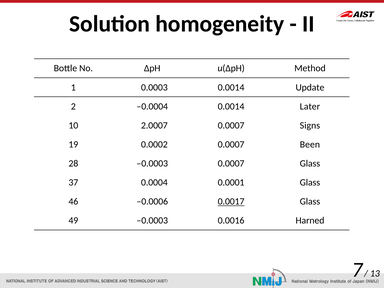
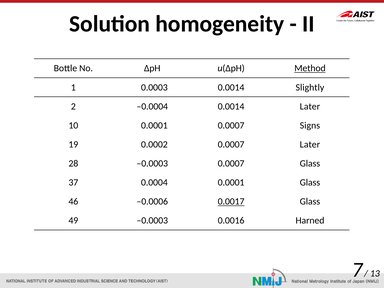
Method underline: none -> present (310, 68)
Update: Update -> Slightly (310, 87)
10 2.0007: 2.0007 -> 0.0001 (154, 125)
0.0007 Been: Been -> Later (310, 144)
